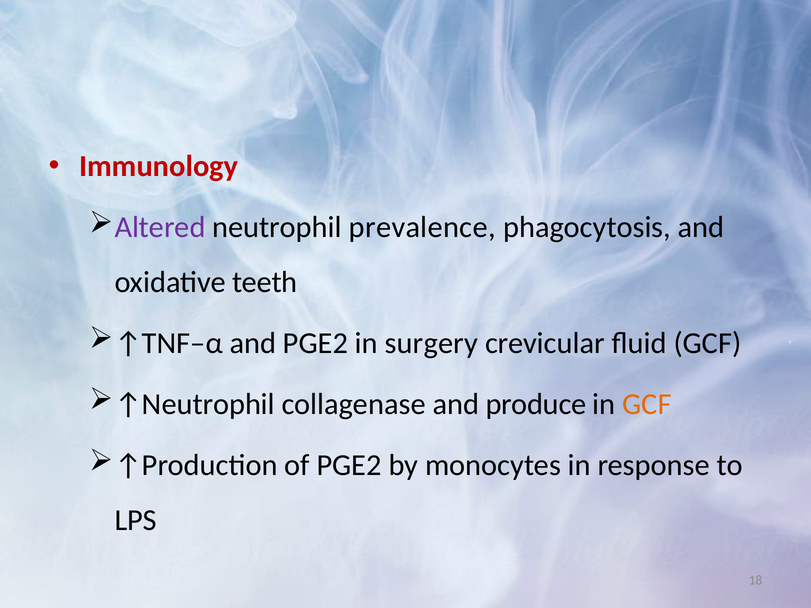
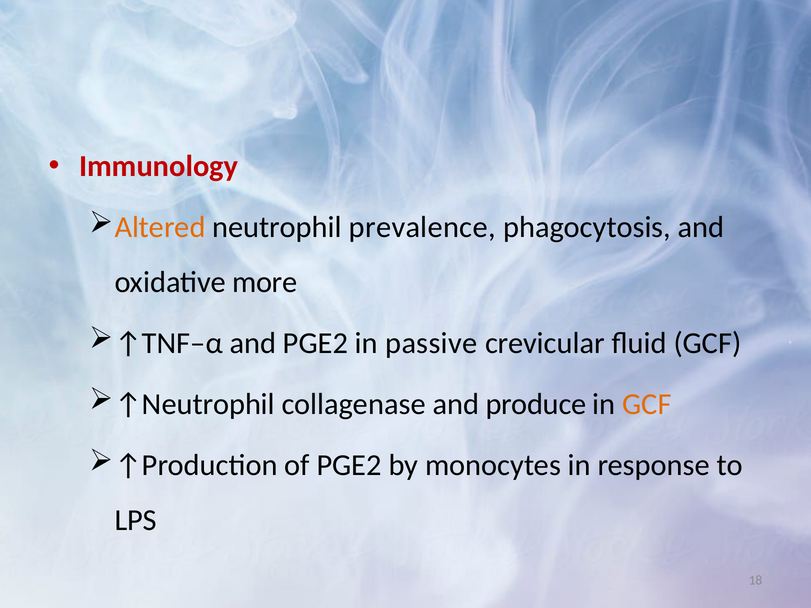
Altered colour: purple -> orange (160, 227)
teeth: teeth -> more (265, 282)
surgery: surgery -> passive (431, 343)
